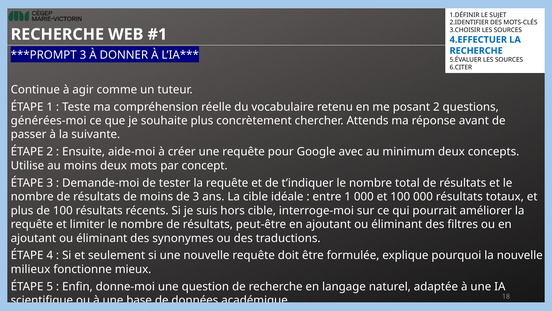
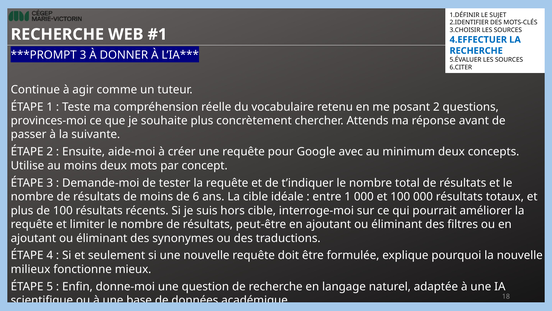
générées-moi: générées-moi -> provinces-moi (49, 120)
de 3: 3 -> 6 (196, 196)
